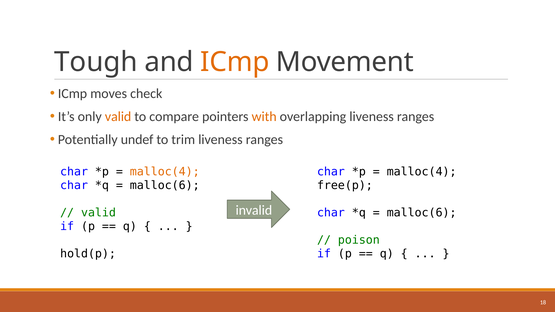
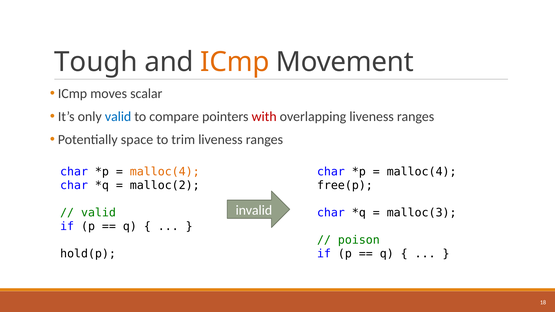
check: check -> scalar (146, 94)
valid colour: orange -> blue (118, 117)
with colour: orange -> red (264, 117)
undef: undef -> space (137, 140)
malloc(6: malloc(6 -> malloc(2 (165, 185)
malloc(6: malloc(6 -> malloc(3 (422, 213)
